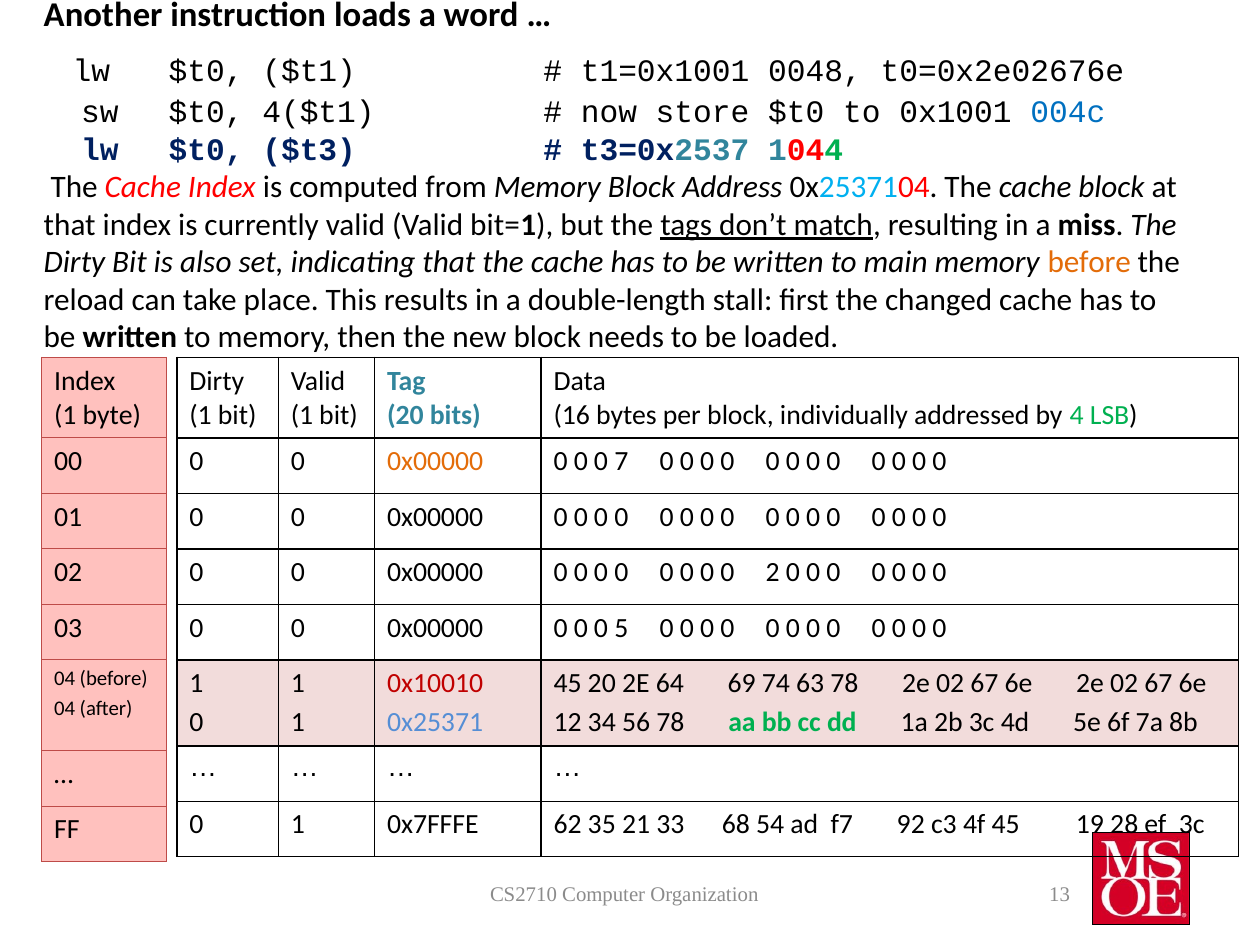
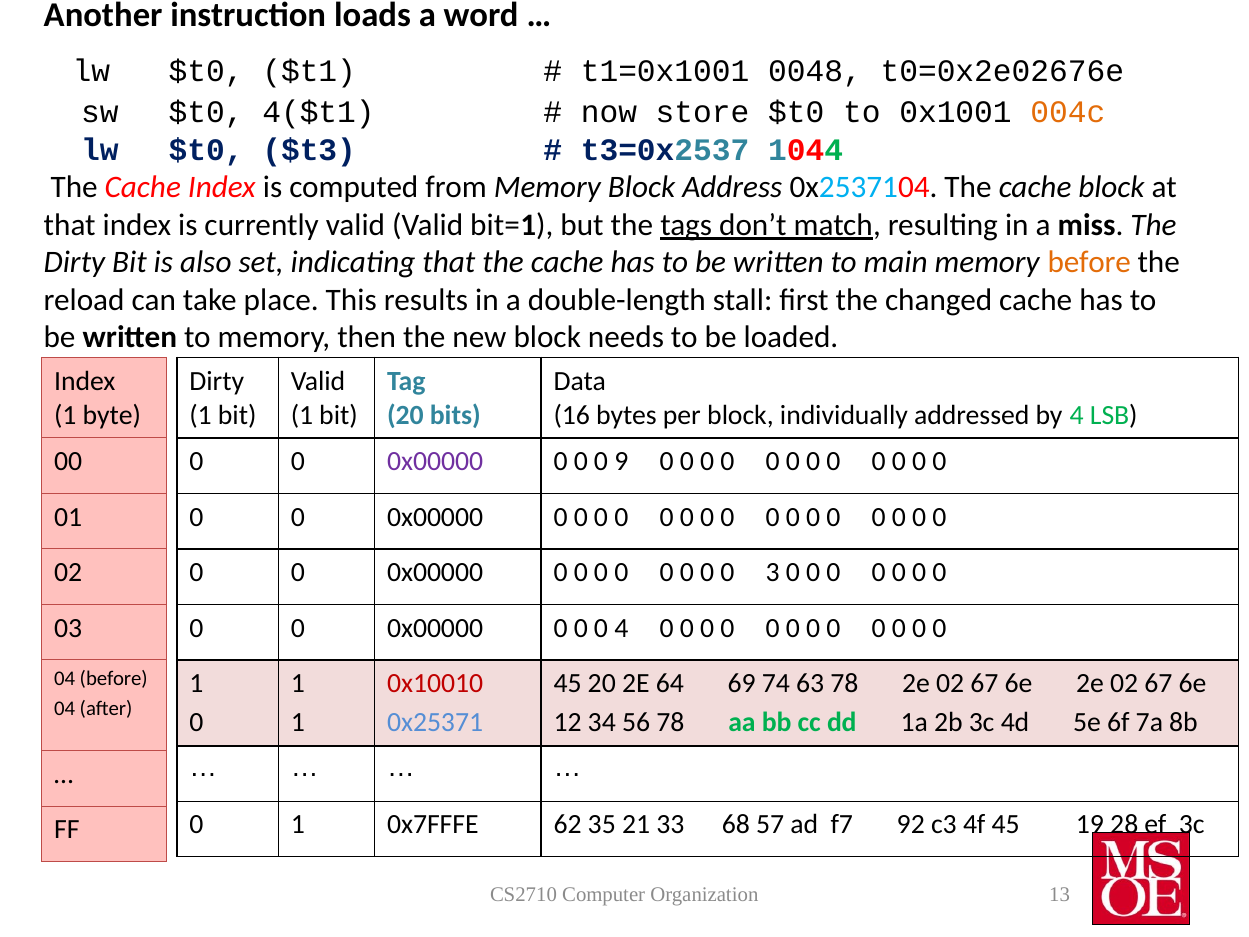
004c colour: blue -> orange (1068, 112)
0x00000 colour: orange -> purple (435, 461)
7: 7 -> 9 (621, 461)
2: 2 -> 3 (773, 572)
0 5: 5 -> 4 (621, 628)
54: 54 -> 57 (770, 825)
